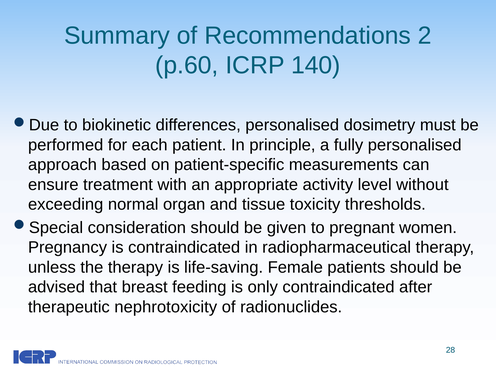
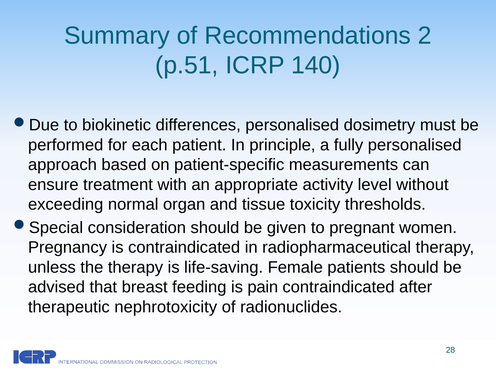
p.60: p.60 -> p.51 (187, 65)
only: only -> pain (263, 287)
